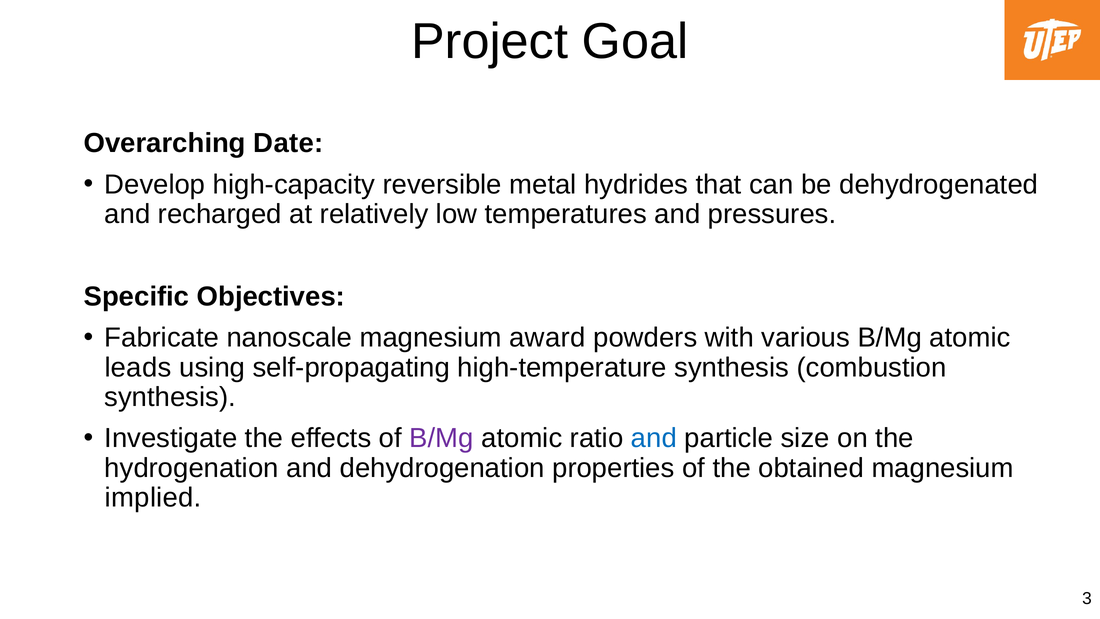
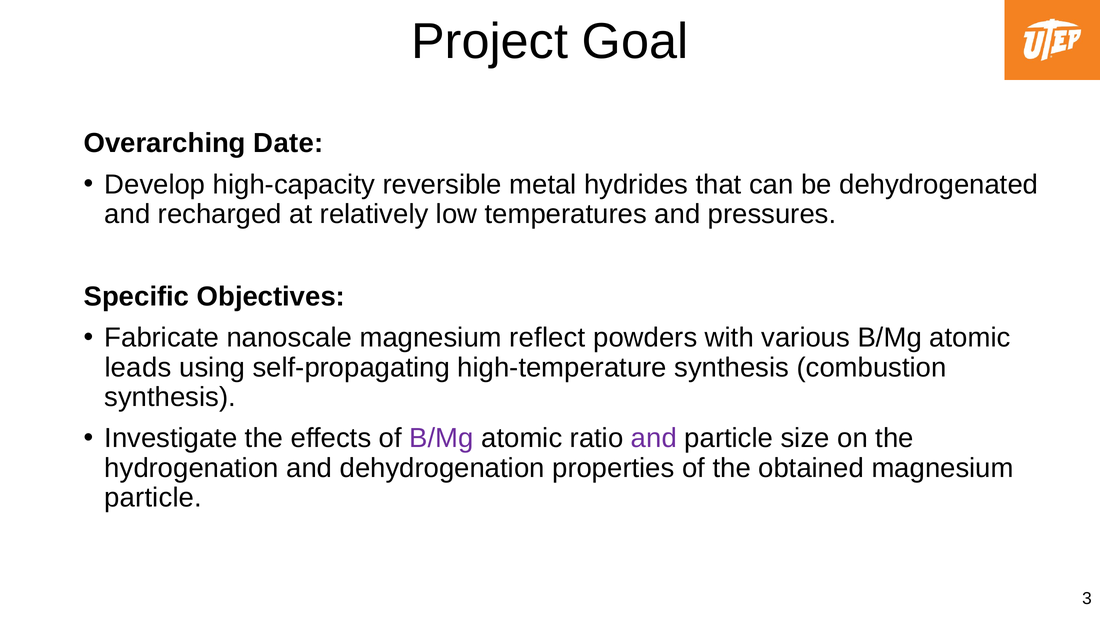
award: award -> reflect (547, 338)
and colour: blue -> purple (654, 438)
implied: implied -> particle (153, 497)
